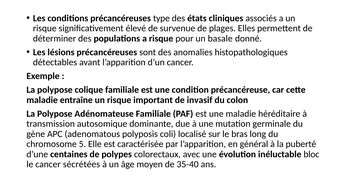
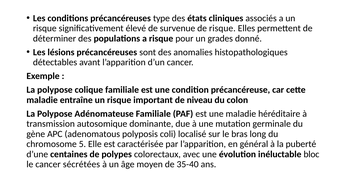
de plages: plages -> risque (222, 28)
basale: basale -> grades (220, 38)
invasif: invasif -> niveau (200, 100)
